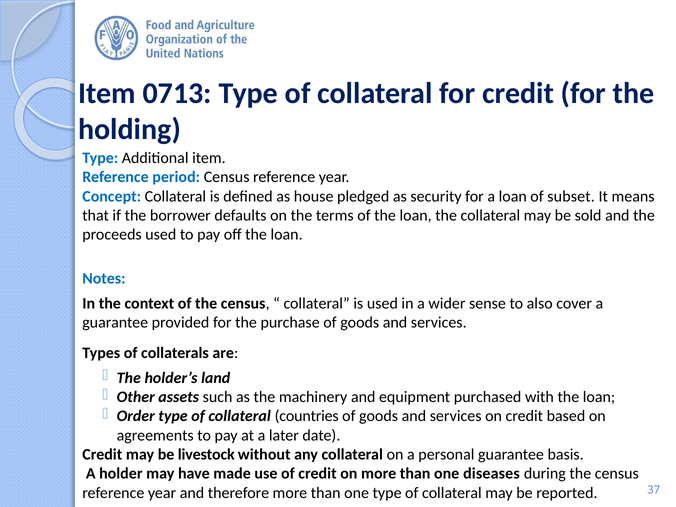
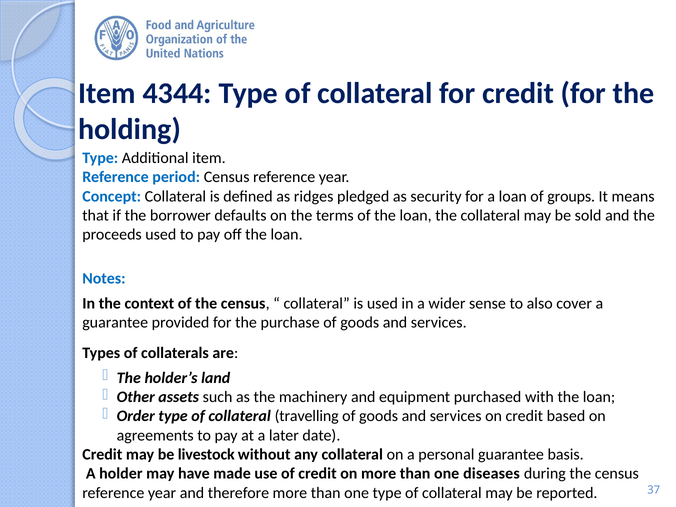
0713: 0713 -> 4344 (177, 93)
house: house -> ridges (314, 196)
subset: subset -> groups (571, 196)
countries: countries -> travelling (307, 416)
